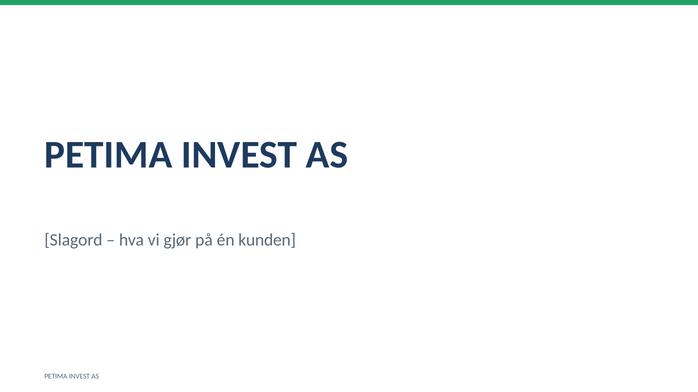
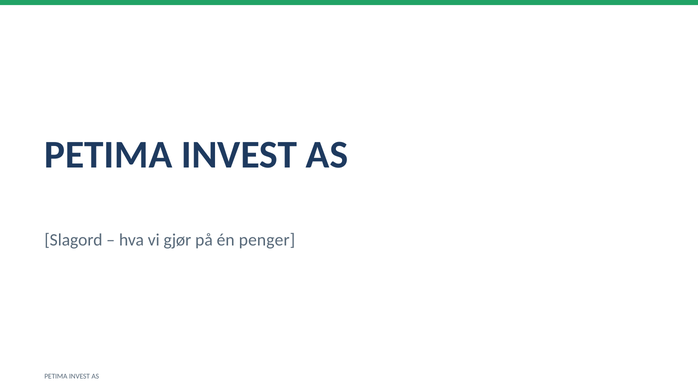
kunden: kunden -> penger (267, 240)
